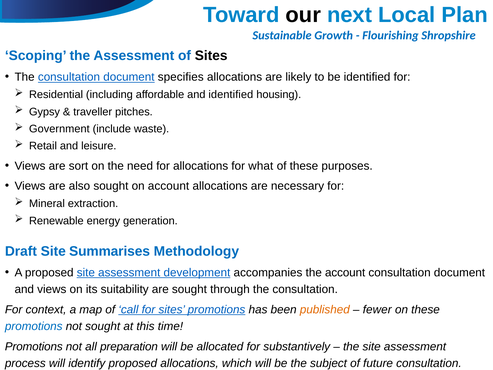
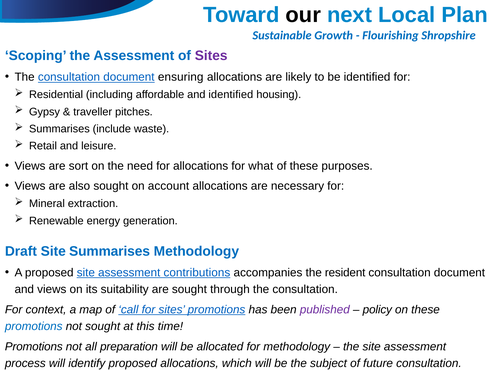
Sites colour: black -> purple (211, 56)
specifies: specifies -> ensuring (181, 77)
Government: Government -> Summarises (59, 129)
development: development -> contributions (197, 272)
the account: account -> resident (345, 272)
published colour: orange -> purple (325, 309)
fewer: fewer -> policy (377, 309)
for substantively: substantively -> methodology (297, 346)
